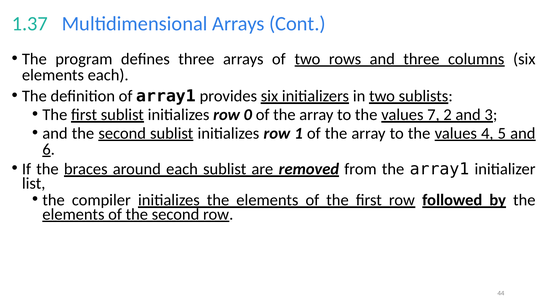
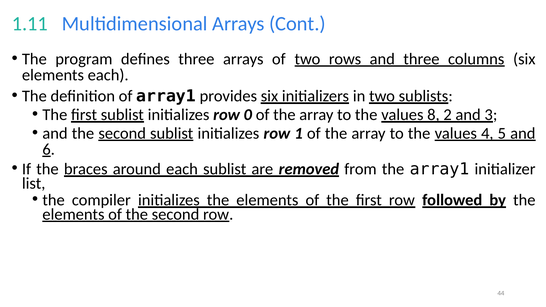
1.37: 1.37 -> 1.11 (30, 24)
7: 7 -> 8 (433, 115)
